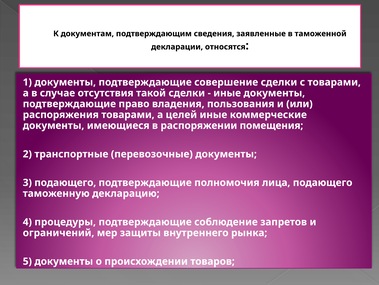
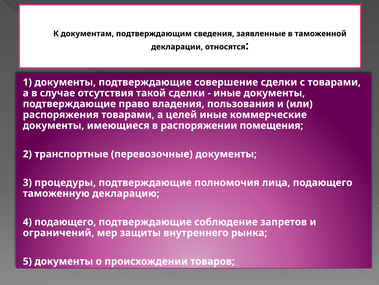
3 подающего: подающего -> процедуры (65, 182)
4 процедуры: процедуры -> подающего (65, 221)
